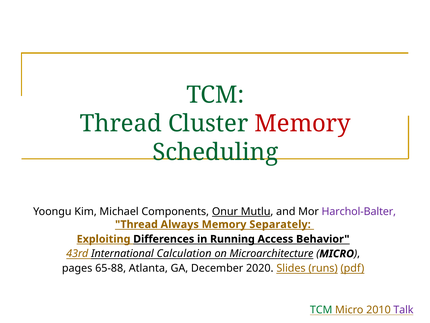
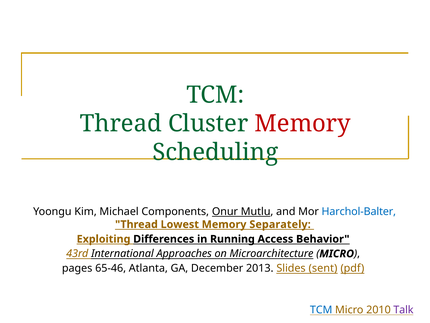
Harchol-Balter colour: purple -> blue (359, 211)
Always: Always -> Lowest (180, 224)
Calculation: Calculation -> Approaches (184, 253)
65-88: 65-88 -> 65-46 (111, 268)
2020: 2020 -> 2013 (260, 268)
runs: runs -> sent (323, 268)
TCM colour: green -> blue (321, 309)
